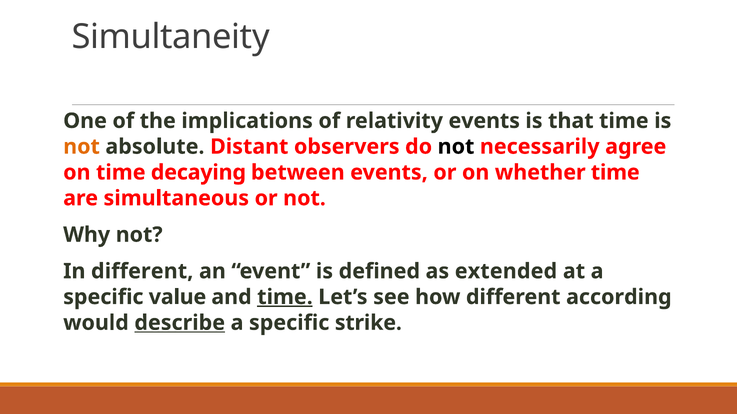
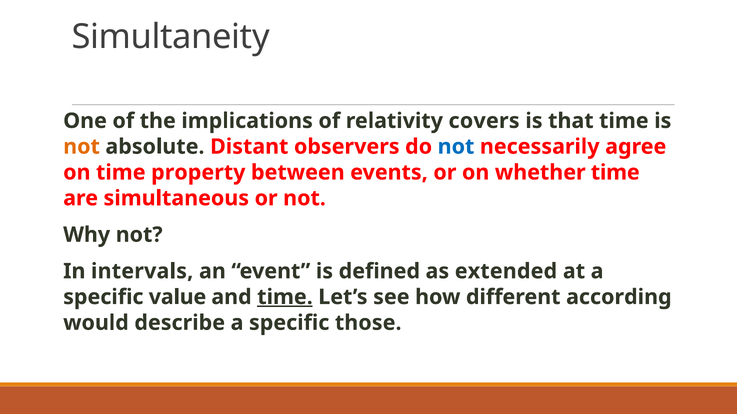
relativity events: events -> covers (484, 121)
not colour: black -> blue (456, 147)
decaying: decaying -> property (198, 173)
In different: different -> intervals (142, 272)
describe underline: present -> none (180, 323)
strike: strike -> those (368, 323)
